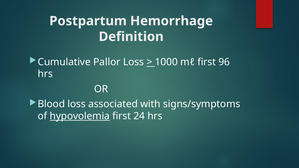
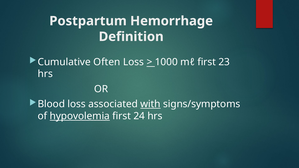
Pallor: Pallor -> Often (107, 62)
96: 96 -> 23 (224, 62)
with underline: none -> present (150, 104)
